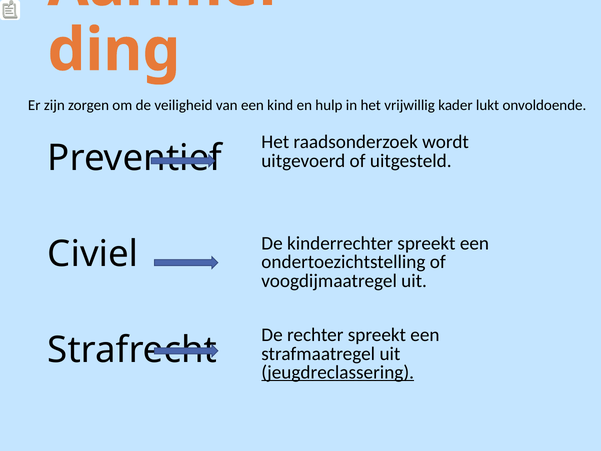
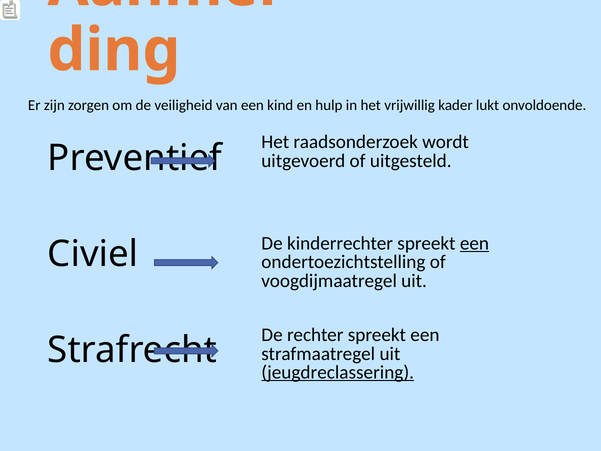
een underline: none -> present (474, 243)
